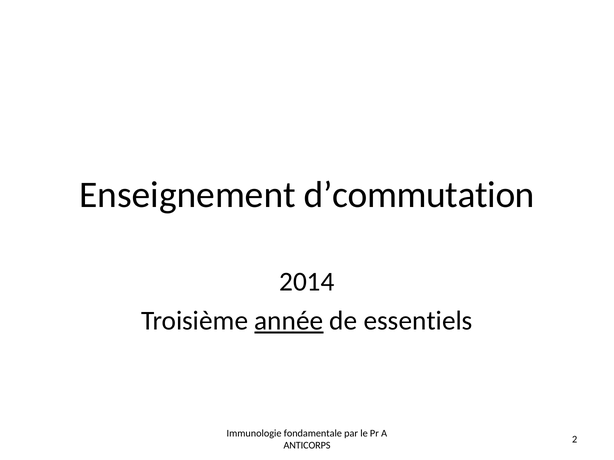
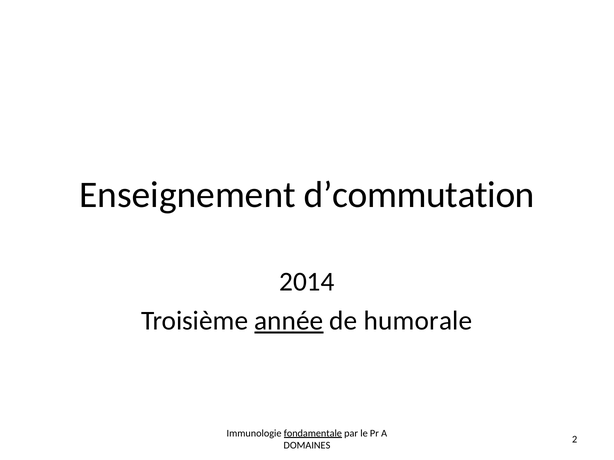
essentiels: essentiels -> humorale (418, 321)
fondamentale underline: none -> present (313, 434)
ANTICORPS: ANTICORPS -> DOMAINES (307, 446)
